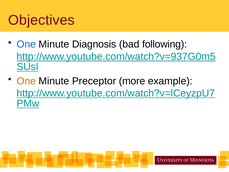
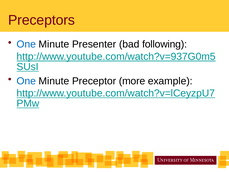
Objectives: Objectives -> Preceptors (41, 20)
Diagnosis: Diagnosis -> Presenter (94, 44)
One colour: orange -> blue (26, 81)
